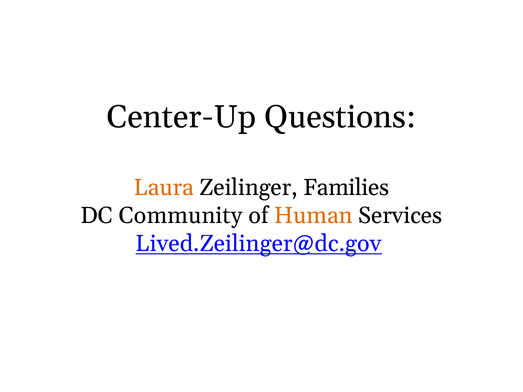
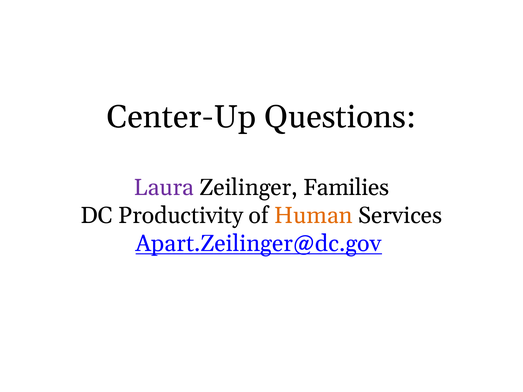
Laura colour: orange -> purple (164, 188)
Community: Community -> Productivity (181, 216)
Lived.Zeilinger@dc.gov: Lived.Zeilinger@dc.gov -> Apart.Zeilinger@dc.gov (259, 244)
